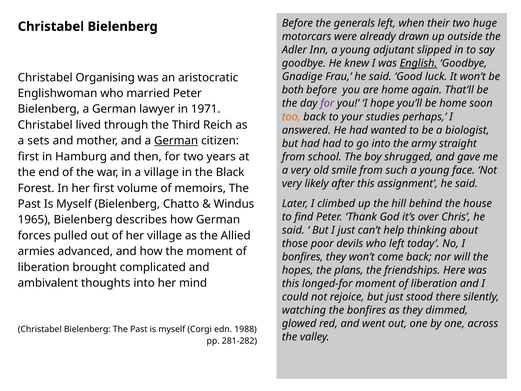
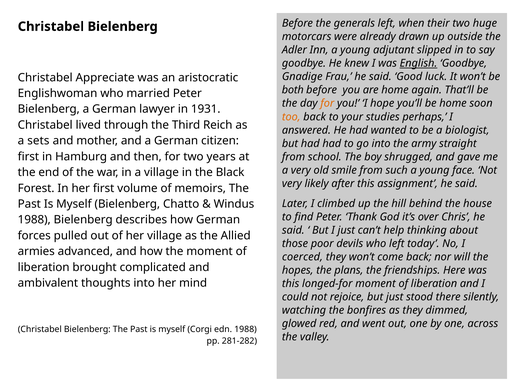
Organising: Organising -> Appreciate (105, 78)
for colour: purple -> orange (327, 103)
1971: 1971 -> 1931 (206, 109)
German underline: present -> none (176, 141)
1965: 1965 -> 1988 (34, 220)
bonfires: bonfires -> coerced (302, 257)
